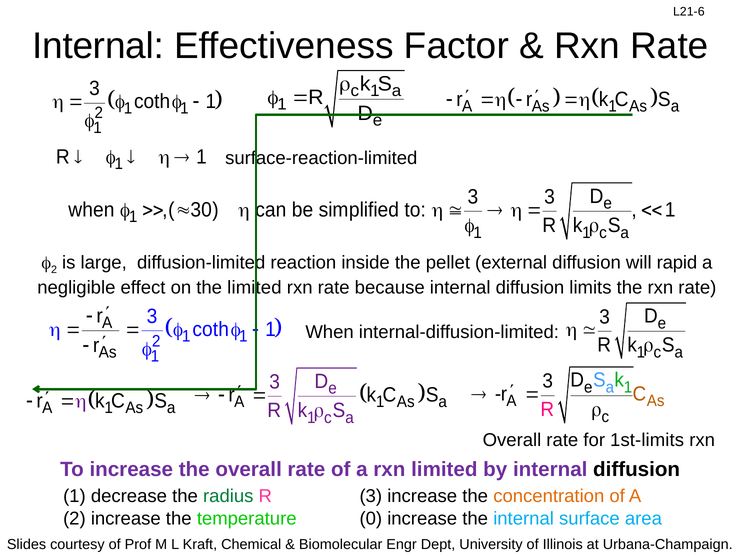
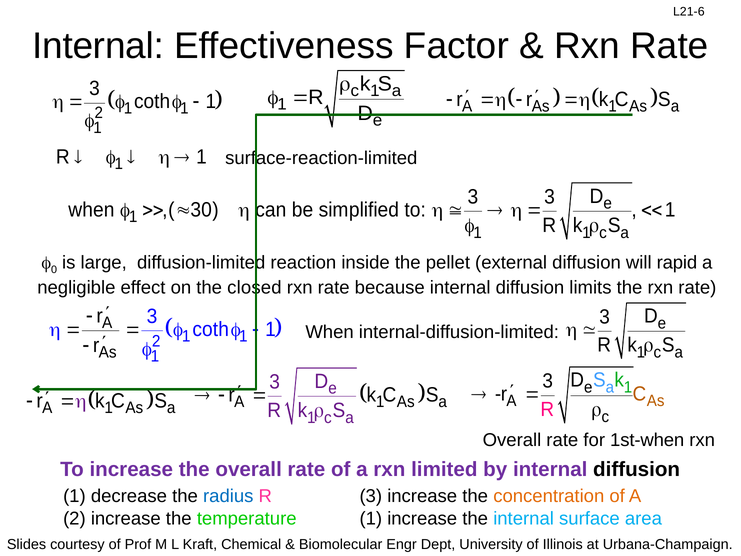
2: 2 -> 0 (54, 270)
the limited: limited -> closed (254, 288)
1st-limits: 1st-limits -> 1st-when (647, 440)
radius colour: green -> blue (228, 496)
temperature 0: 0 -> 1 (371, 518)
